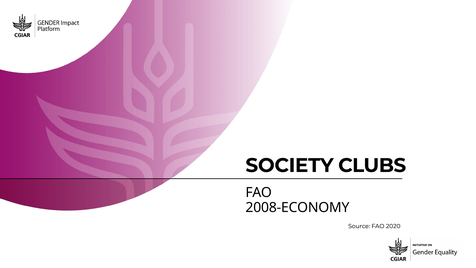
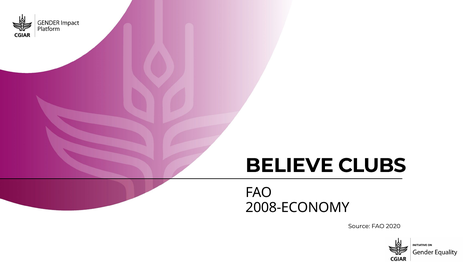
SOCIETY: SOCIETY -> BELIEVE (289, 165)
